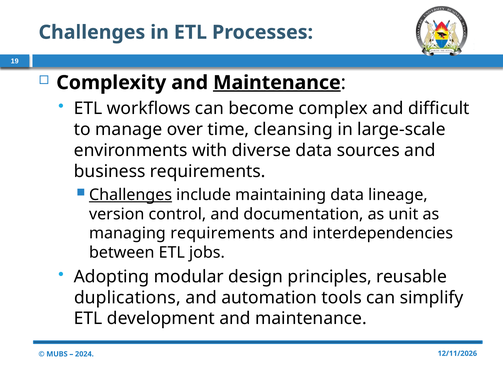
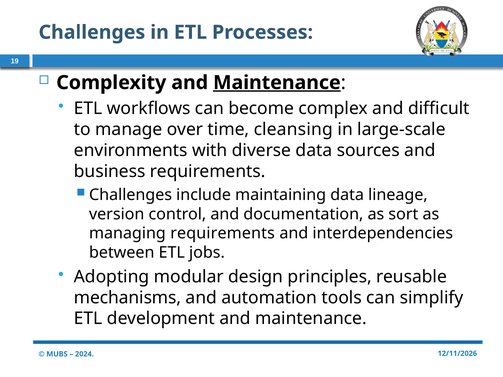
Challenges underline: present -> none (131, 195)
unit: unit -> sort (403, 214)
duplications: duplications -> mechanisms (128, 298)
